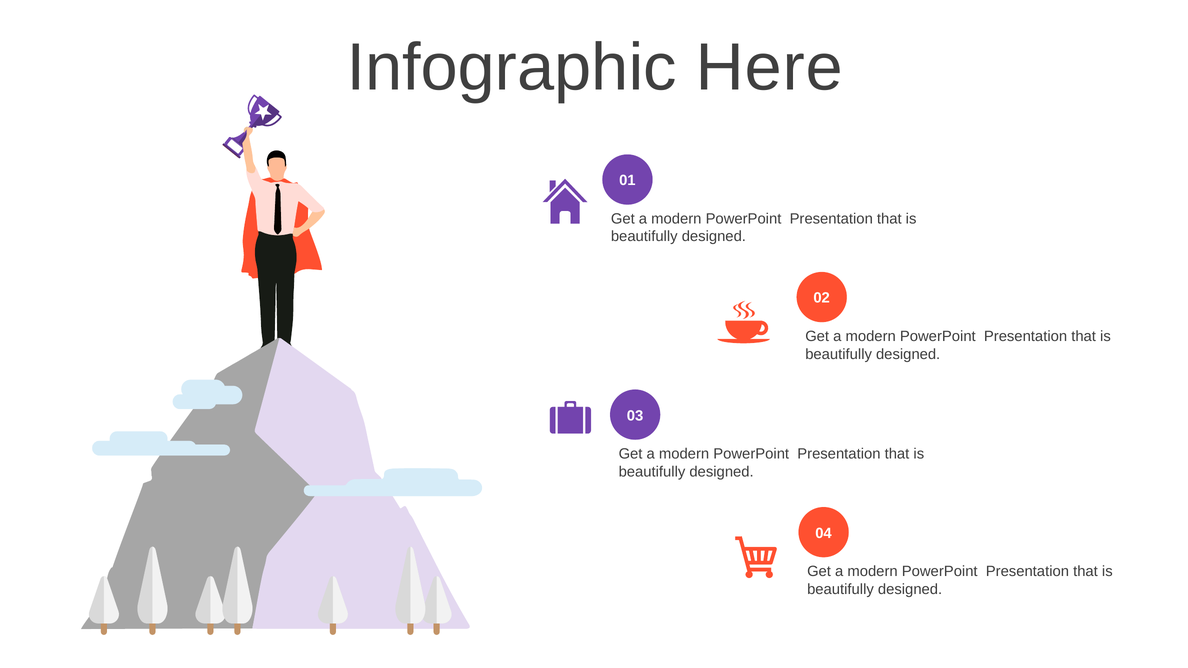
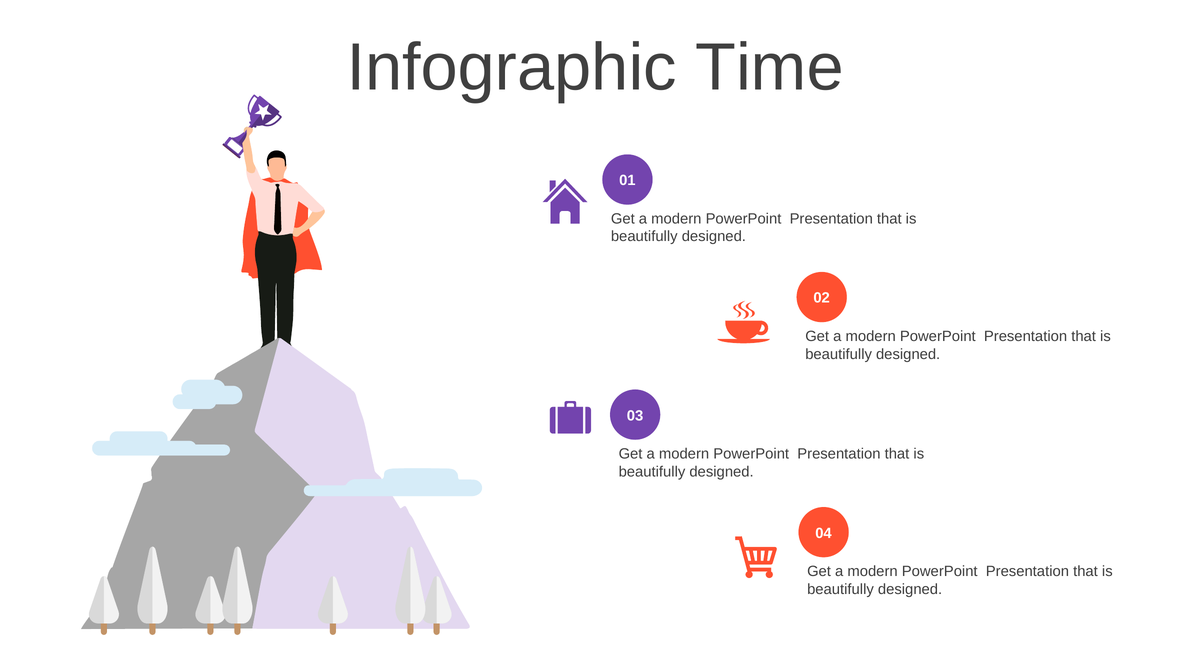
Here: Here -> Time (770, 68)
